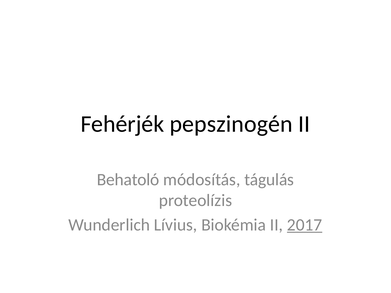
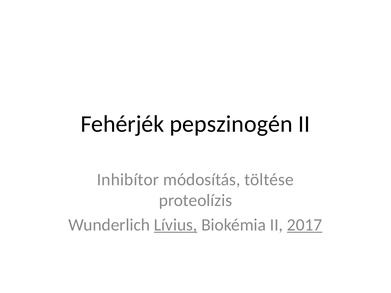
Behatoló: Behatoló -> Inhibítor (128, 180)
tágulás: tágulás -> töltése (269, 180)
Lívius underline: none -> present (176, 225)
